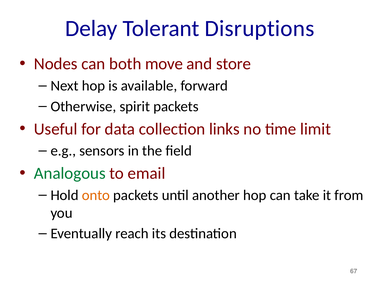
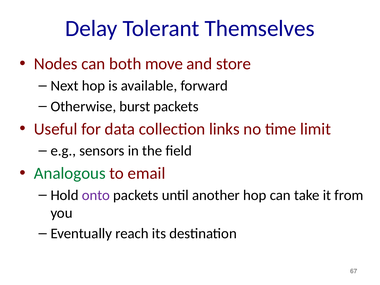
Disruptions: Disruptions -> Themselves (260, 29)
spirit: spirit -> burst (135, 106)
onto colour: orange -> purple (96, 195)
